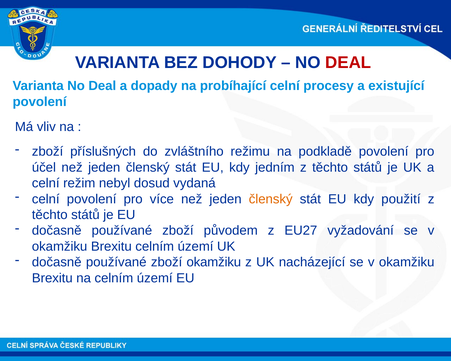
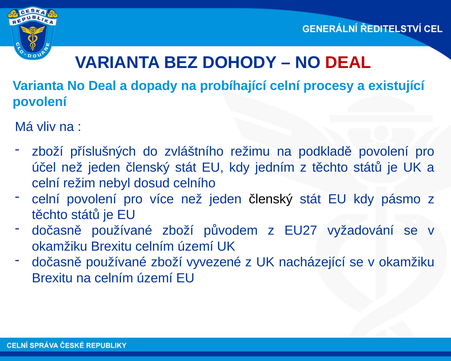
vydaná: vydaná -> celního (194, 183)
členský colour: orange -> black (271, 199)
použití: použití -> pásmo (401, 199)
zboží okamžiku: okamžiku -> vyvezené (214, 262)
